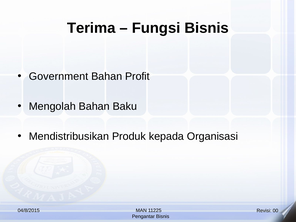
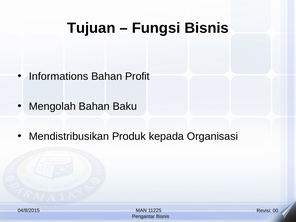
Terima: Terima -> Tujuan (91, 28)
Government: Government -> Informations (59, 76)
